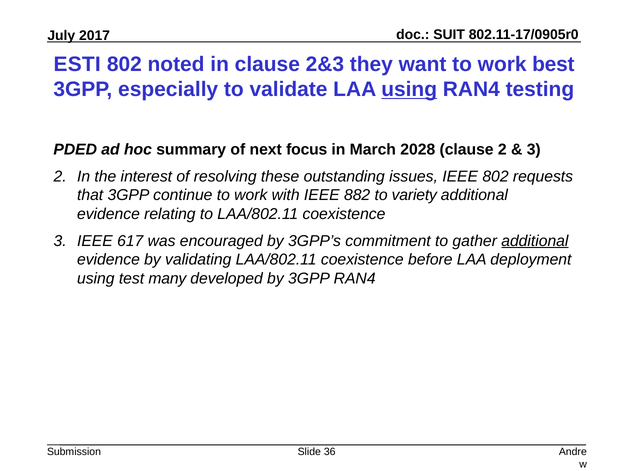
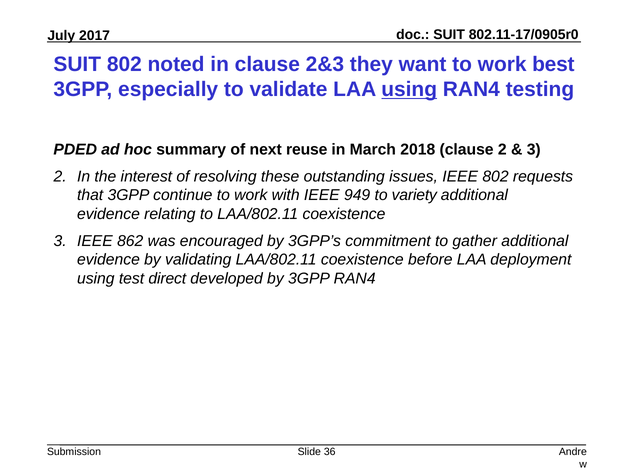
ESTI: ESTI -> SUIT (77, 64)
focus: focus -> reuse (307, 150)
2028: 2028 -> 2018 (418, 150)
882: 882 -> 949 (357, 195)
617: 617 -> 862 (130, 241)
additional underline: present -> none (535, 241)
many: many -> direct (167, 279)
